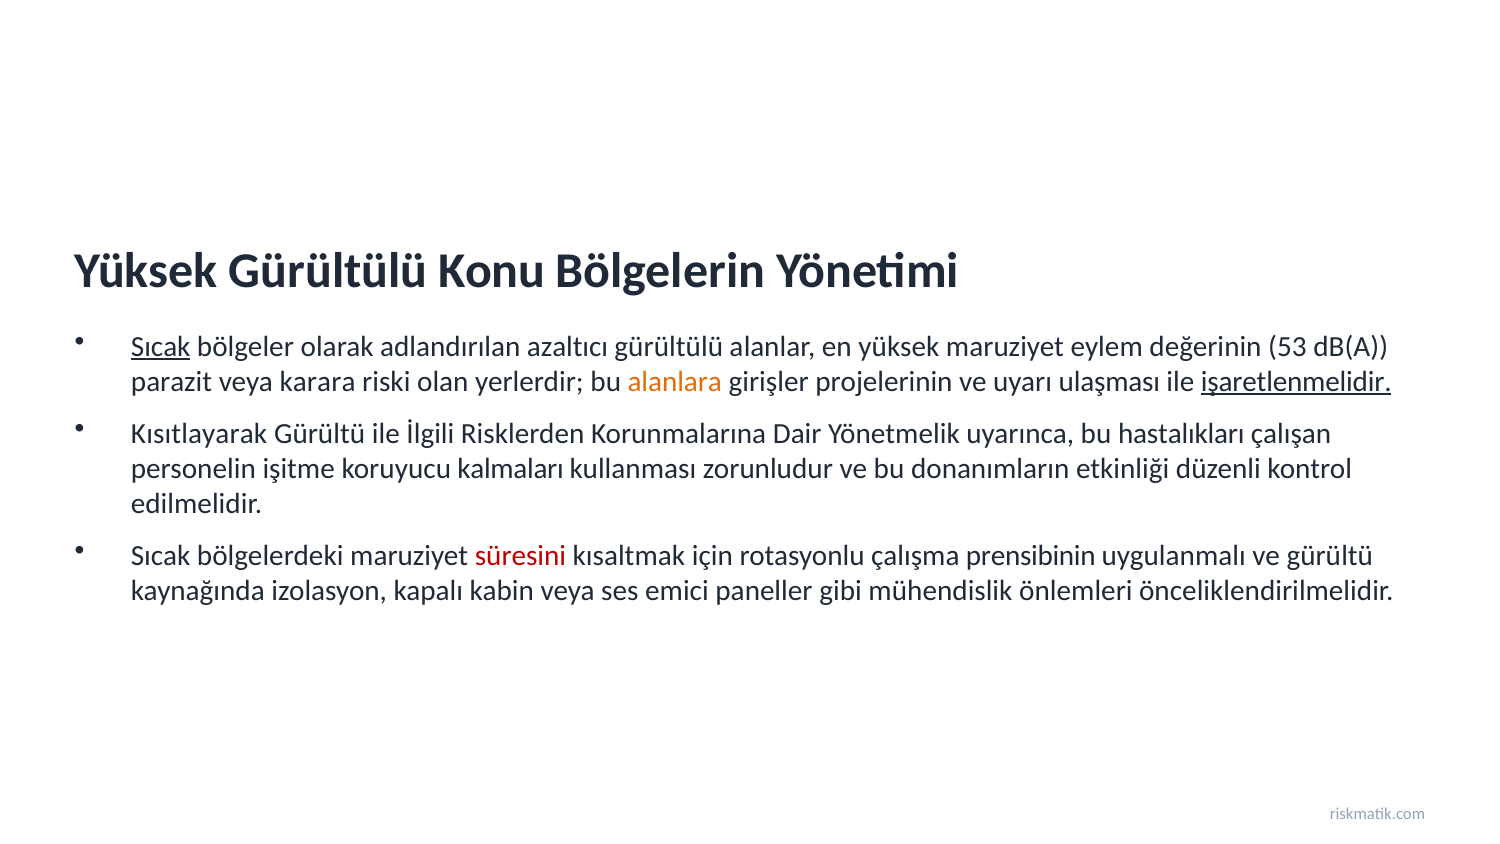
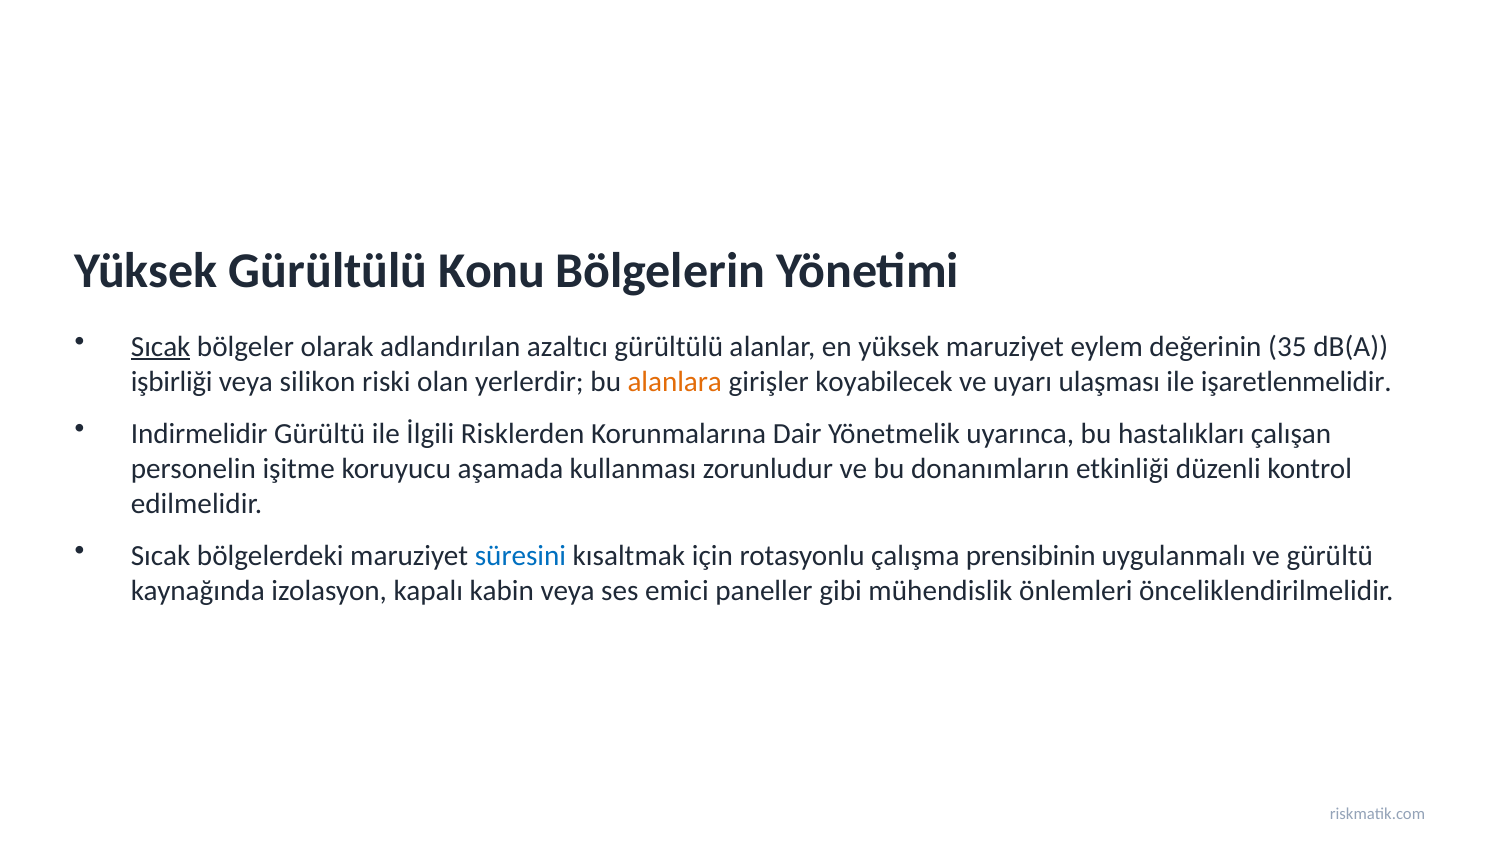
53: 53 -> 35 (1287, 347)
parazit: parazit -> işbirliği (172, 382)
karara: karara -> silikon (318, 382)
projelerinin: projelerinin -> koyabilecek (884, 382)
işaretlenmelidir underline: present -> none (1296, 382)
Kısıtlayarak: Kısıtlayarak -> Indirmelidir (199, 433)
kalmaları: kalmaları -> aşamada (510, 468)
süresini colour: red -> blue (520, 555)
